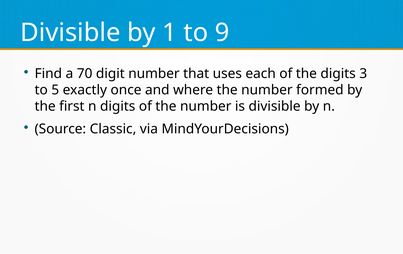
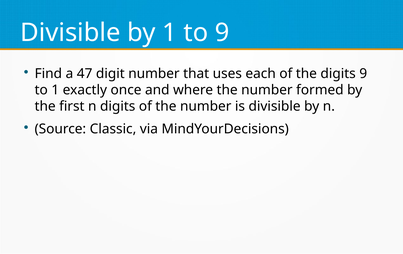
70: 70 -> 47 (85, 74)
digits 3: 3 -> 9 (363, 74)
to 5: 5 -> 1 (55, 90)
